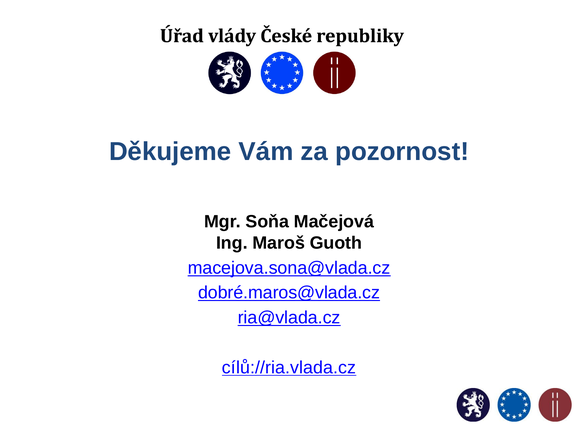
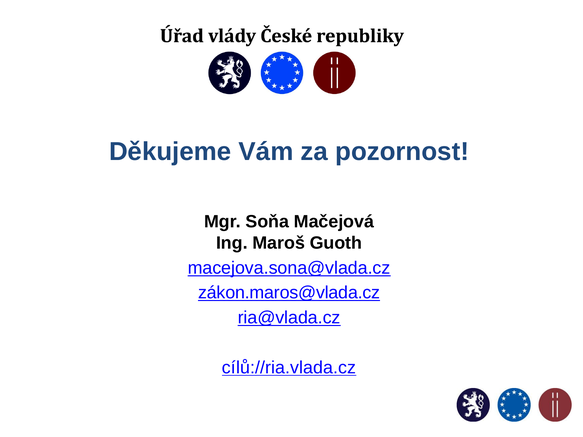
dobré.maros@vlada.cz: dobré.maros@vlada.cz -> zákon.maros@vlada.cz (289, 293)
